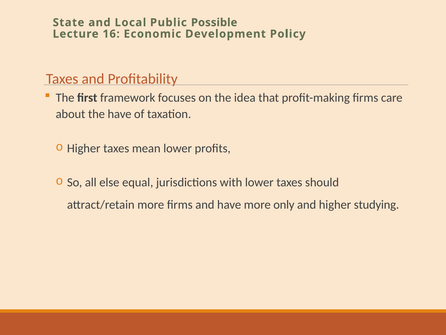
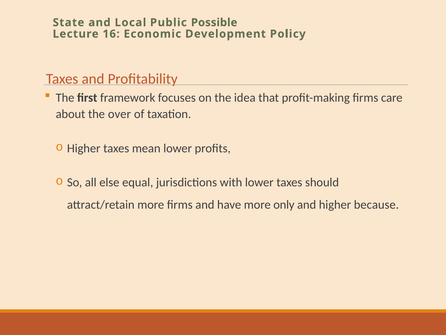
the have: have -> over (119, 114)
studying: studying -> because (376, 205)
